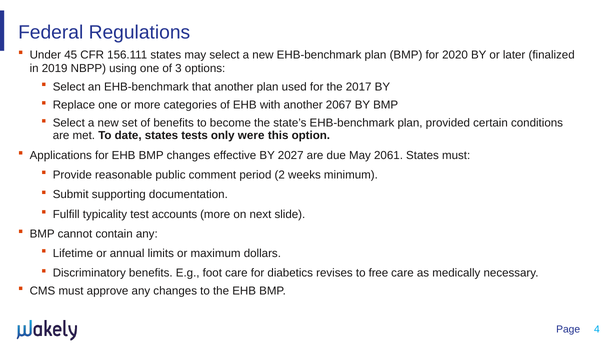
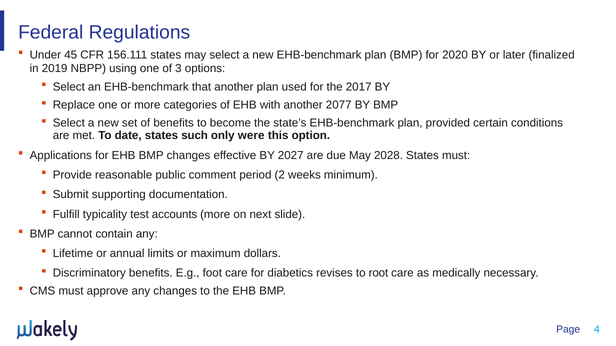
2067: 2067 -> 2077 (339, 105)
tests: tests -> such (195, 136)
2061: 2061 -> 2028 (389, 156)
free: free -> root (378, 274)
